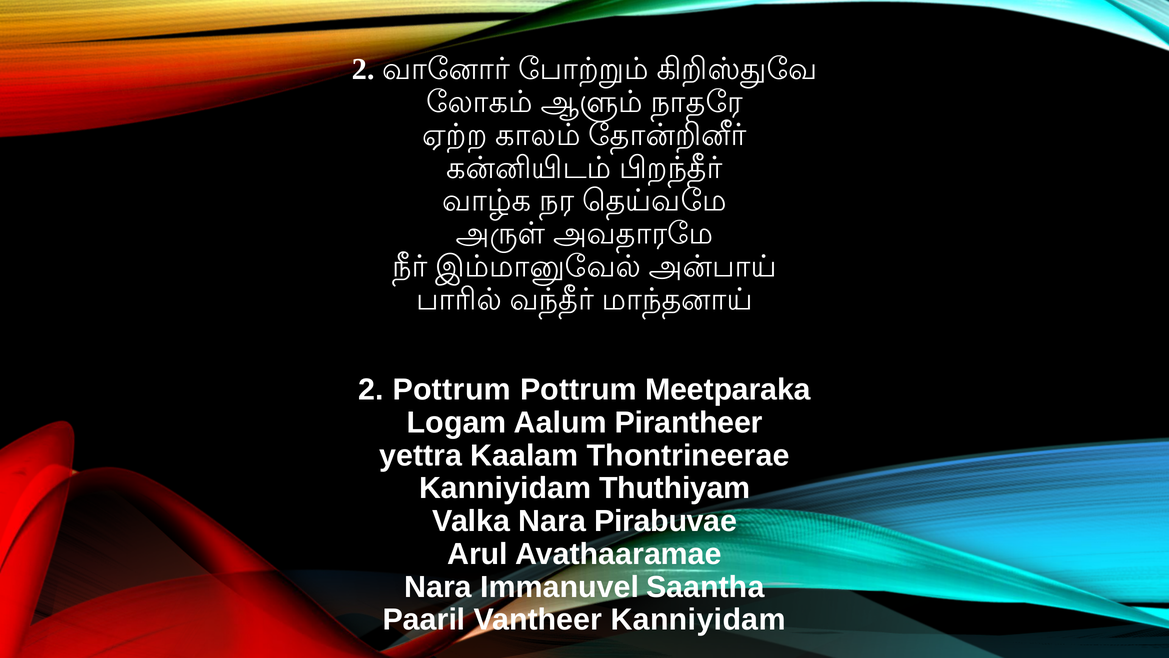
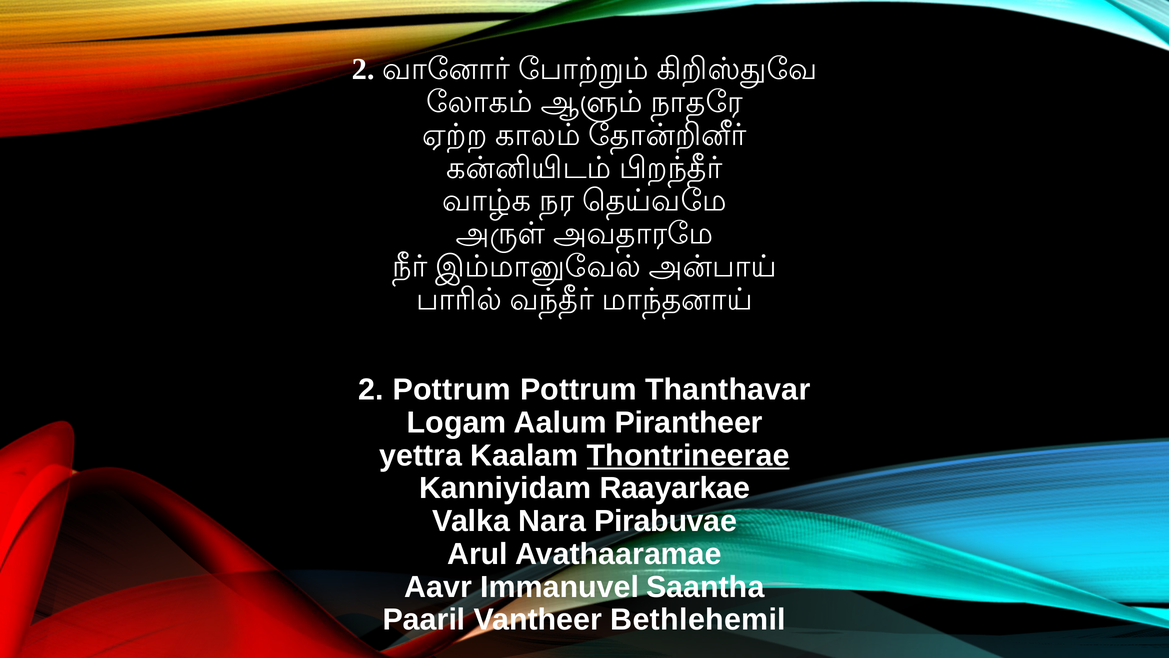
Meetparaka: Meetparaka -> Thanthavar (728, 389)
Thontrineerae underline: none -> present (688, 455)
Thuthiyam: Thuthiyam -> Raayarkae (675, 488)
Nara: Nara -> Aavr (438, 587)
Vantheer Kanniyidam: Kanniyidam -> Bethlehemil (698, 619)
